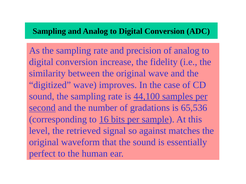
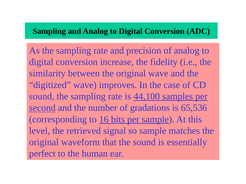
so against: against -> sample (153, 131)
